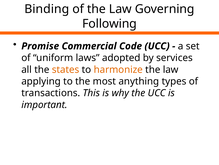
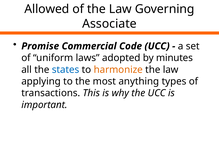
Binding: Binding -> Allowed (47, 9)
Following: Following -> Associate (109, 24)
services: services -> minutes (174, 58)
states colour: orange -> blue (66, 69)
